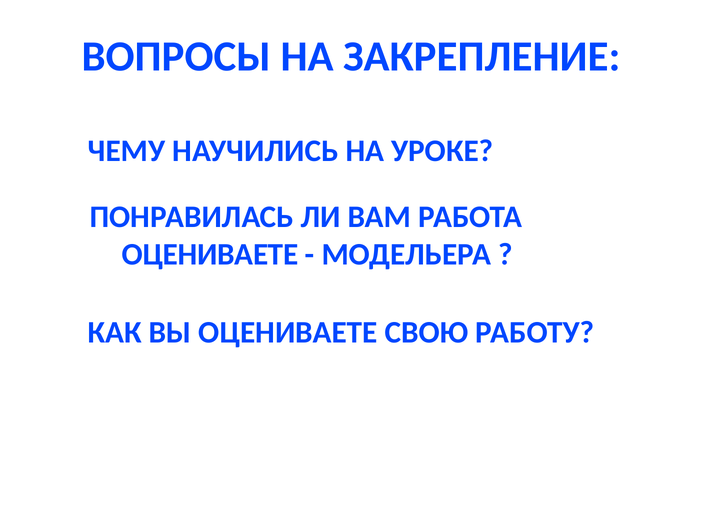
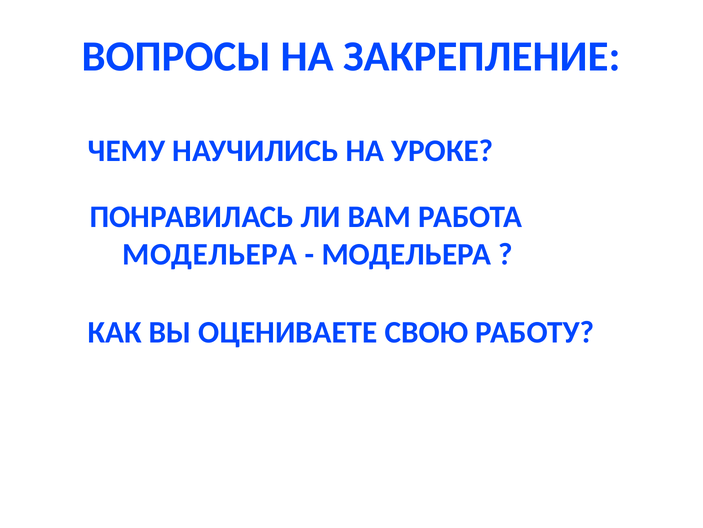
ОЦЕНИВАЕТЕ: ОЦЕНИВАЕТЕ -> МОДЕЛЬЕРА (210, 254)
